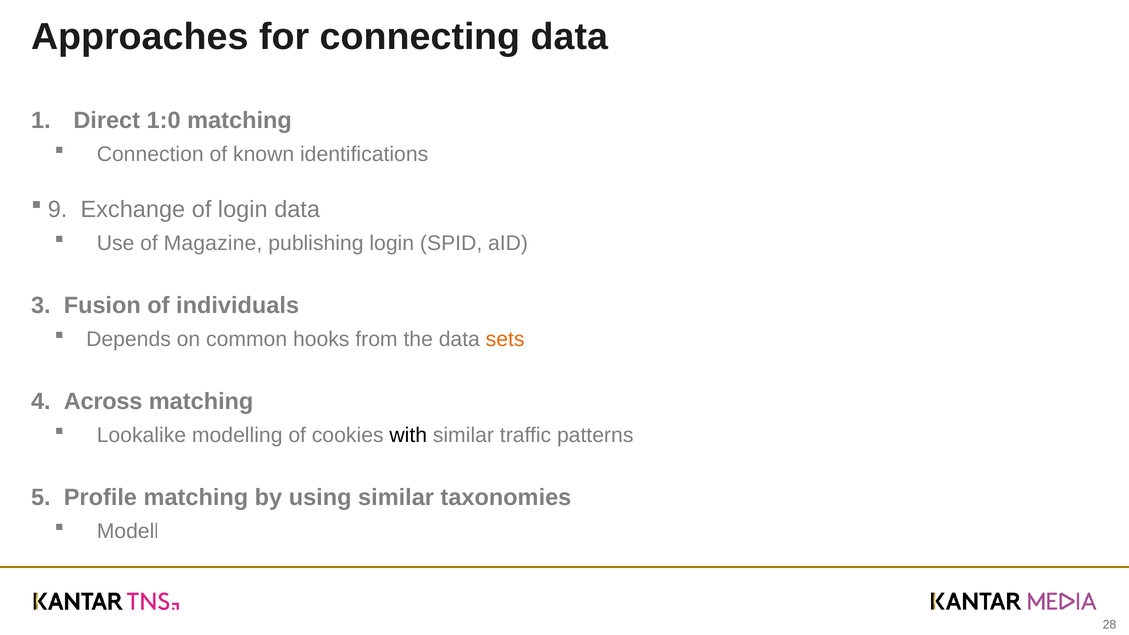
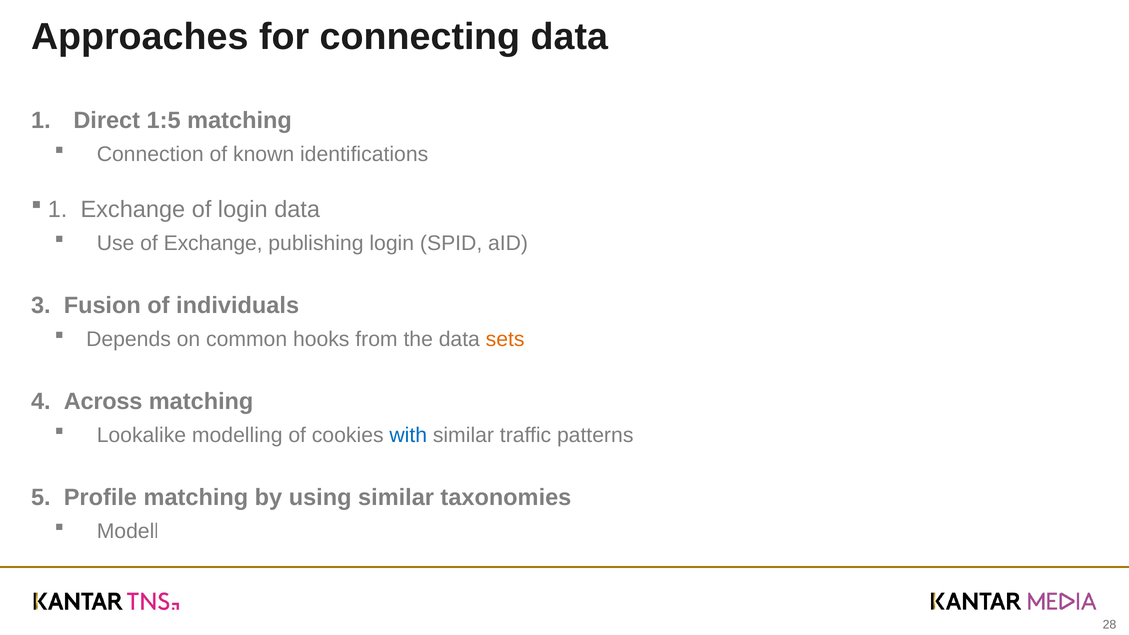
1:0: 1:0 -> 1:5 (164, 121)
9: 9 -> 1 (58, 210)
of Magazine: Magazine -> Exchange (213, 243)
with colour: black -> blue (408, 435)
